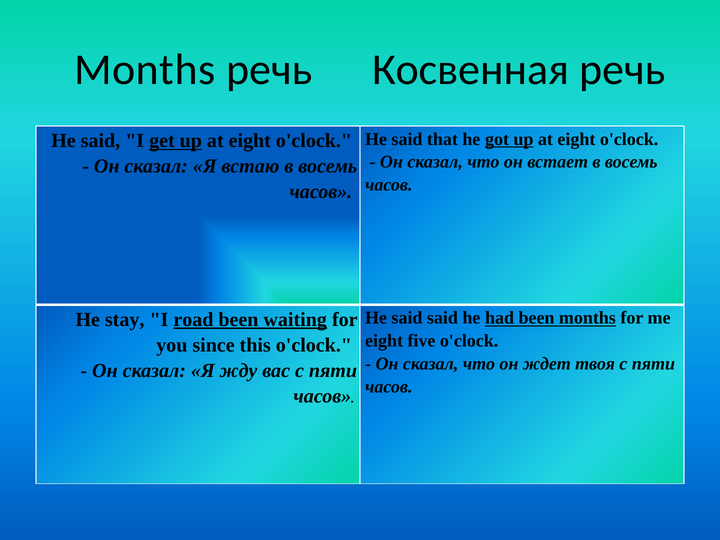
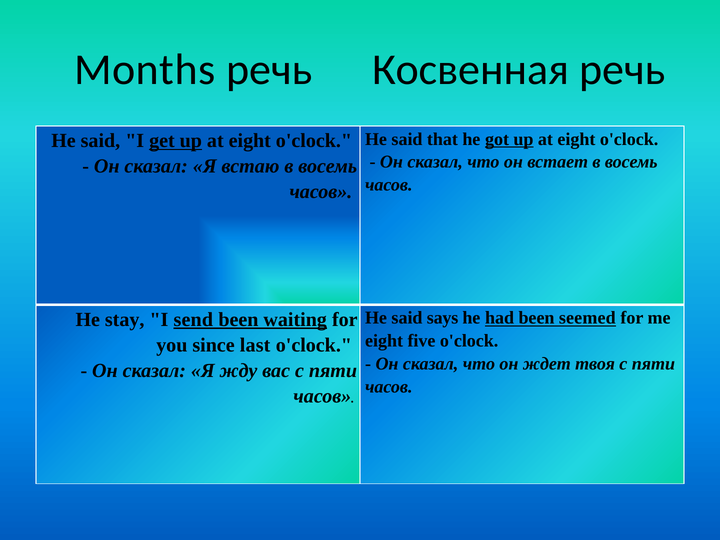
said said: said -> says (443, 318)
been months: months -> seemed (587, 318)
road: road -> send (193, 319)
this: this -> last (255, 345)
